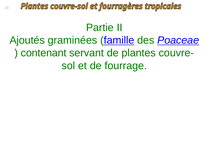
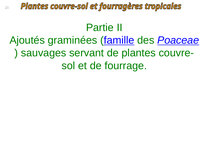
contenant: contenant -> sauvages (44, 53)
